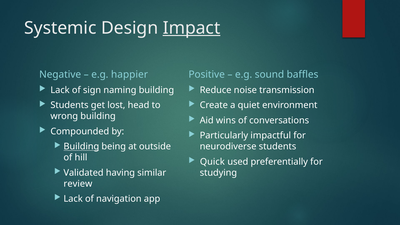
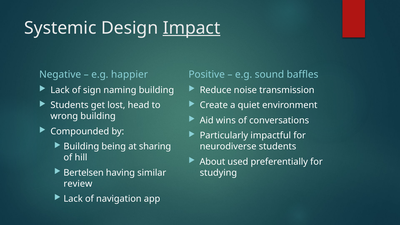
Building underline: present -> none (81, 147)
outside: outside -> sharing (155, 147)
Quick: Quick -> About (212, 162)
Validated: Validated -> Bertelsen (84, 173)
